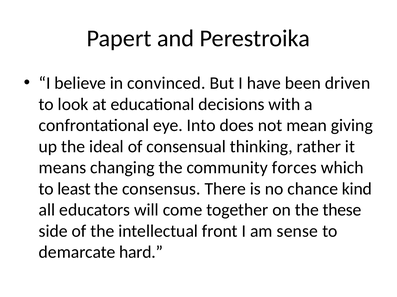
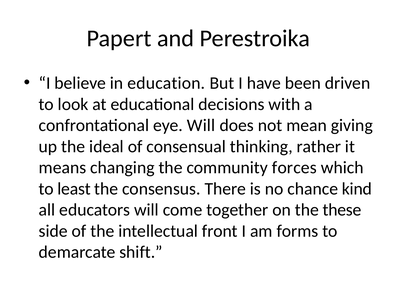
convinced: convinced -> education (166, 83)
eye Into: Into -> Will (201, 126)
sense: sense -> forms (297, 232)
hard: hard -> shift (141, 253)
